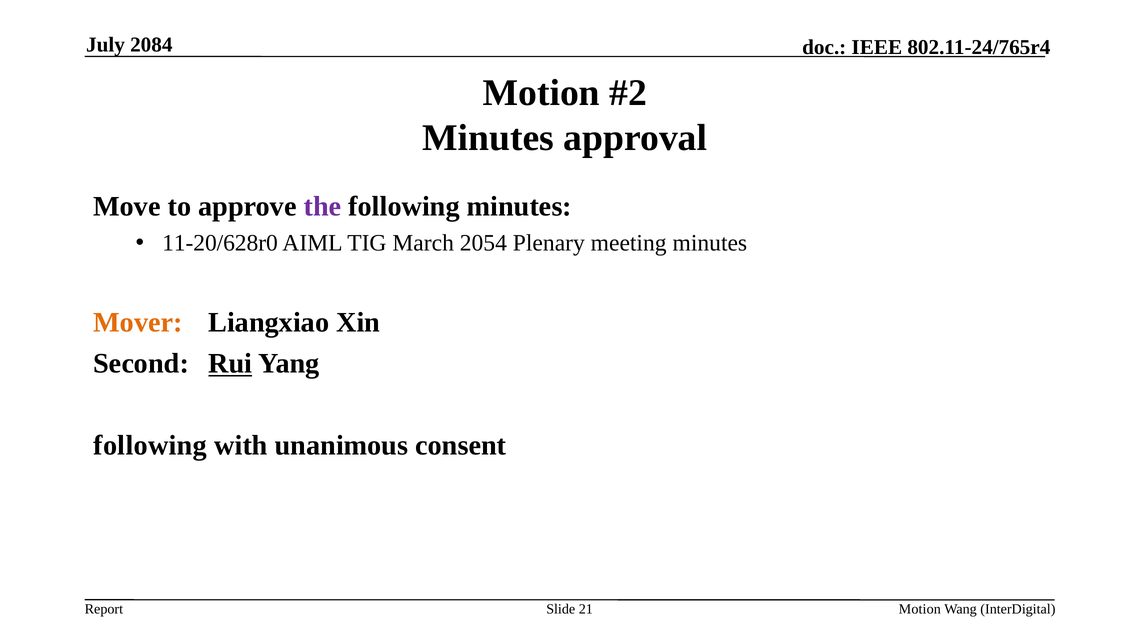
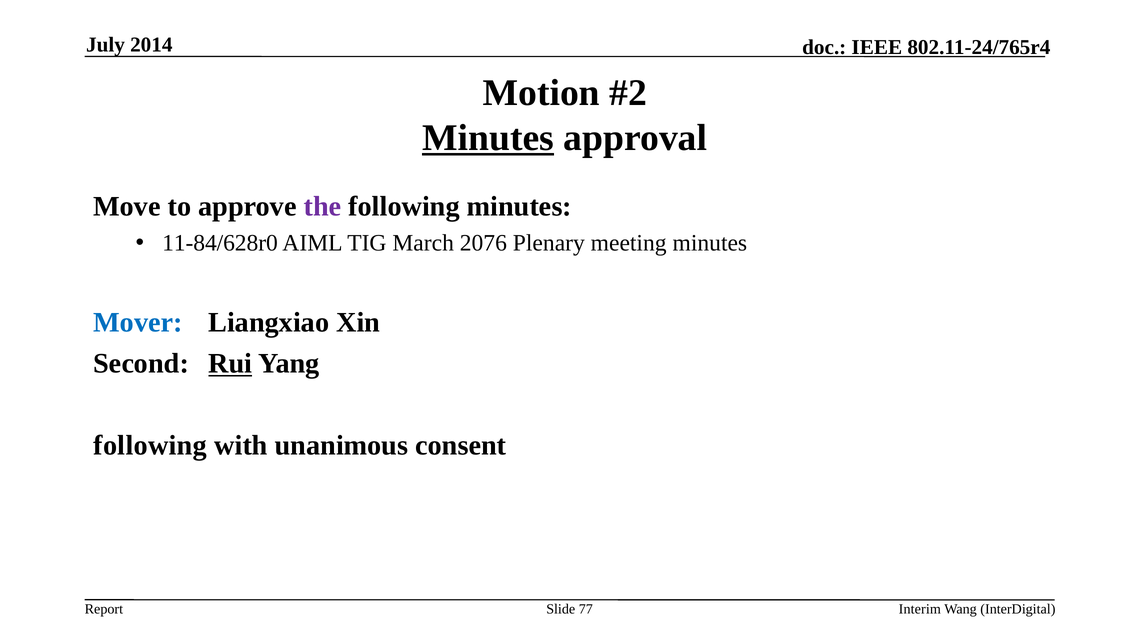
2084: 2084 -> 2014 (151, 45)
Minutes underline: none -> present (488, 138)
11-20/628r0: 11-20/628r0 -> 11-84/628r0 (220, 243)
2054: 2054 -> 2076 (483, 243)
Mover colour: orange -> blue (138, 323)
21: 21 -> 77 (586, 610)
Motion: Motion -> Interim (920, 610)
